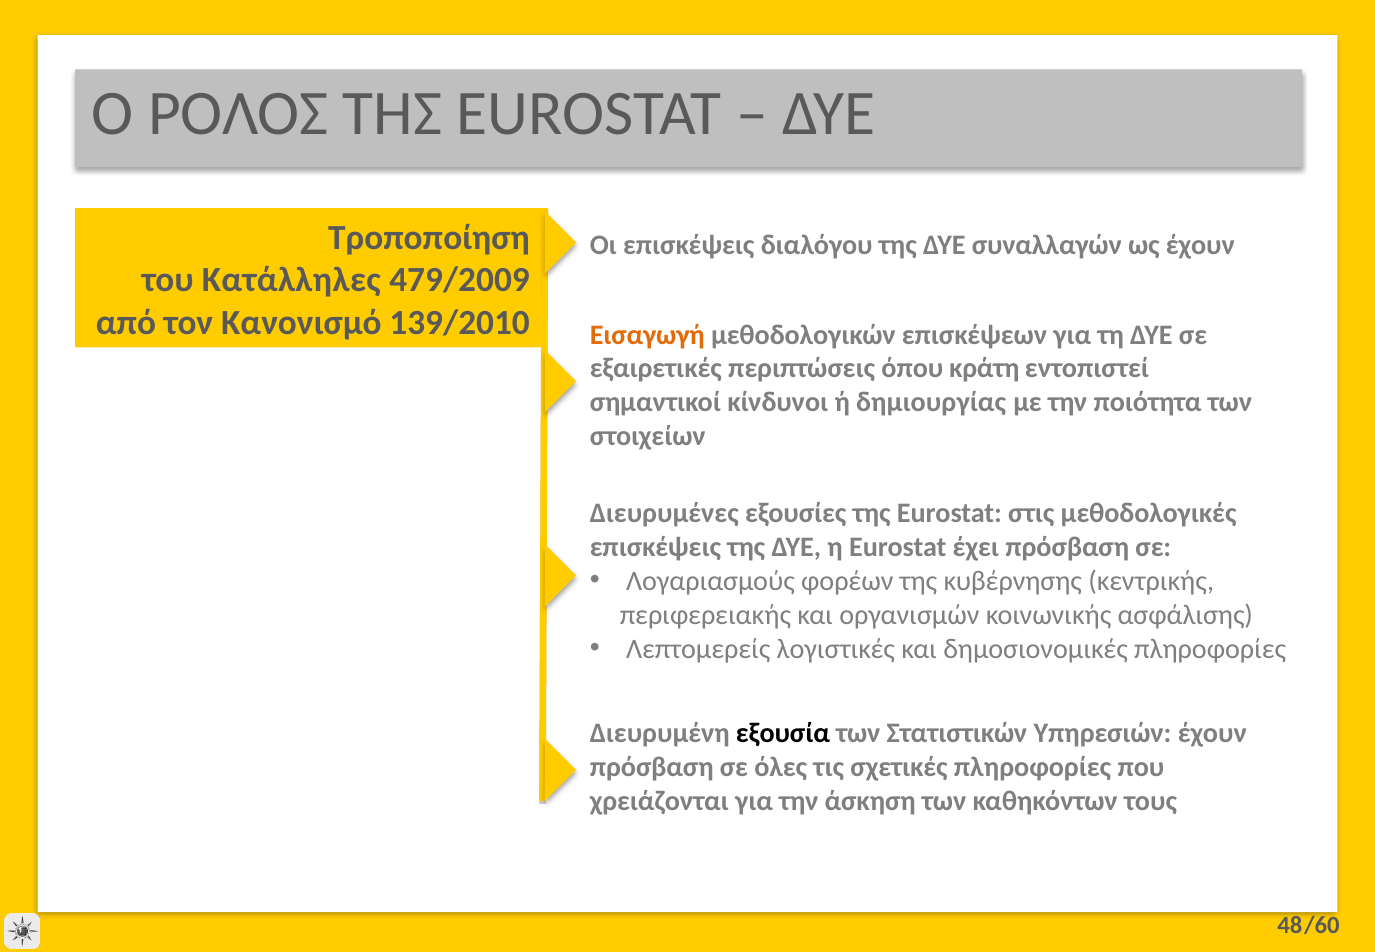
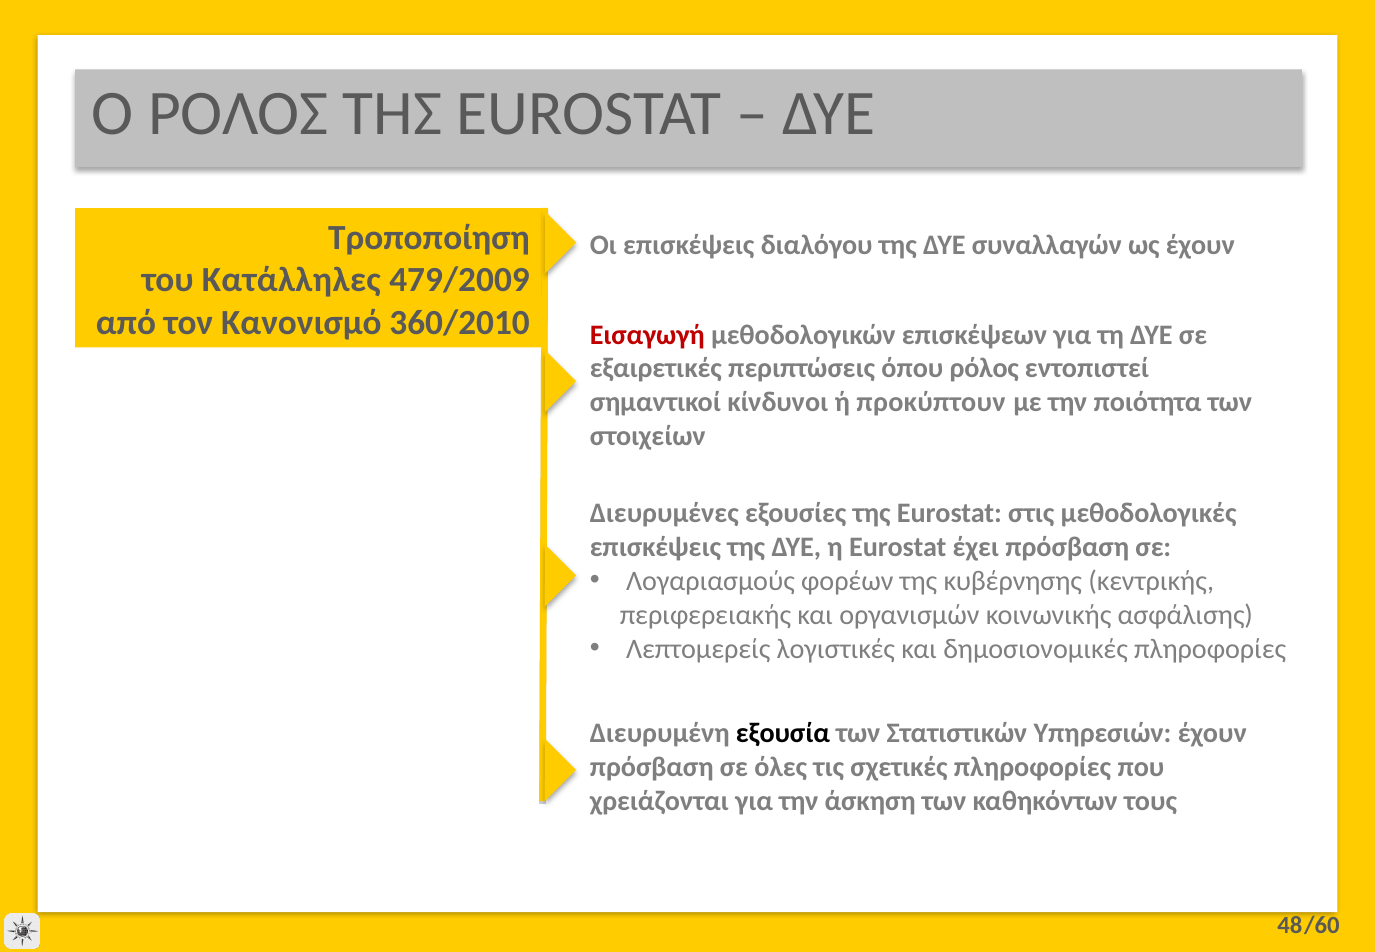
139/2010: 139/2010 -> 360/2010 (460, 323)
Εισαγωγή colour: orange -> red (647, 335)
κράτη: κράτη -> ρόλος (984, 369)
δημιουργίας: δημιουργίας -> προκύπτουν (931, 402)
